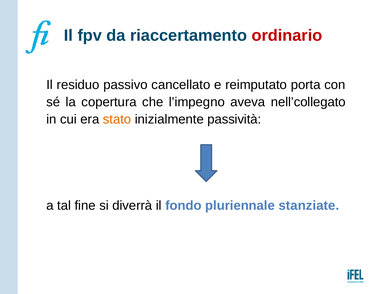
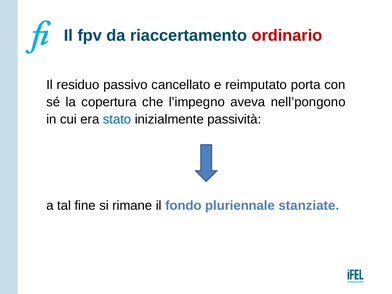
nell’collegato: nell’collegato -> nell’pongono (308, 102)
stato colour: orange -> blue (117, 119)
diverrà: diverrà -> rimane (132, 206)
